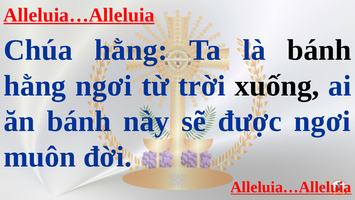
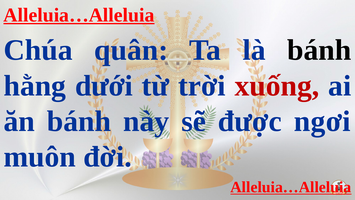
Chúa hằng: hằng -> quân (131, 50)
hằng ngơi: ngơi -> dưới (104, 86)
xuống colour: black -> red (277, 86)
